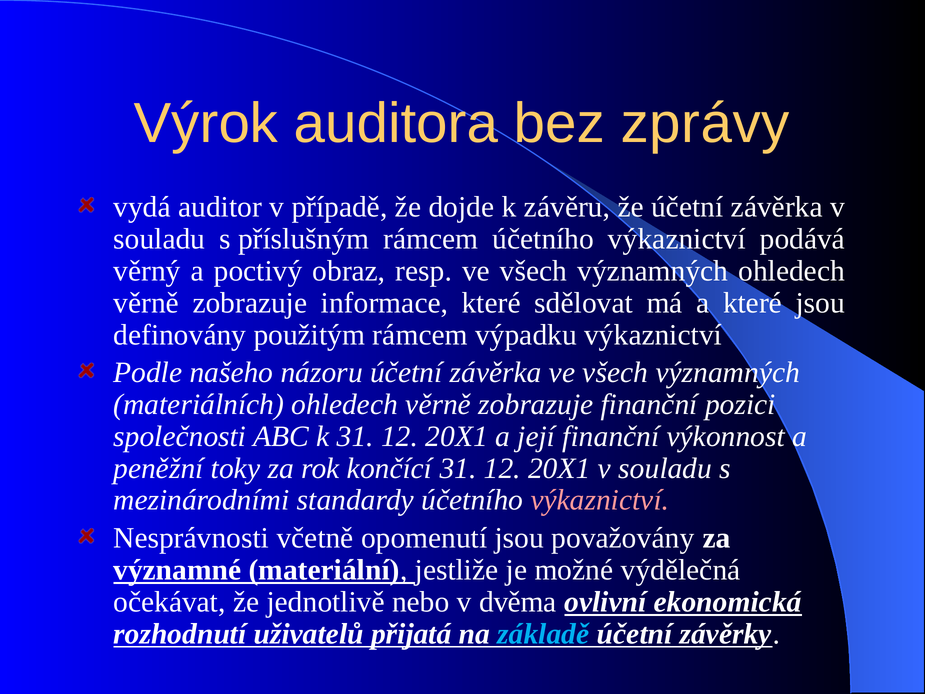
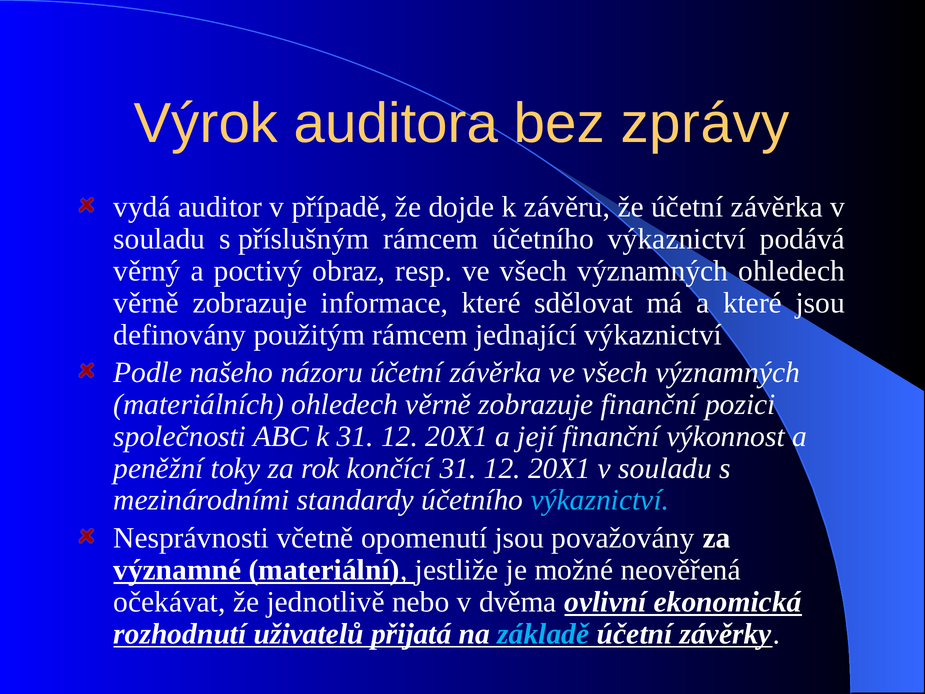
výpadku: výpadku -> jednající (526, 335)
výkaznictví colour: pink -> light blue (600, 500)
výdělečná: výdělečná -> neověřená (681, 570)
